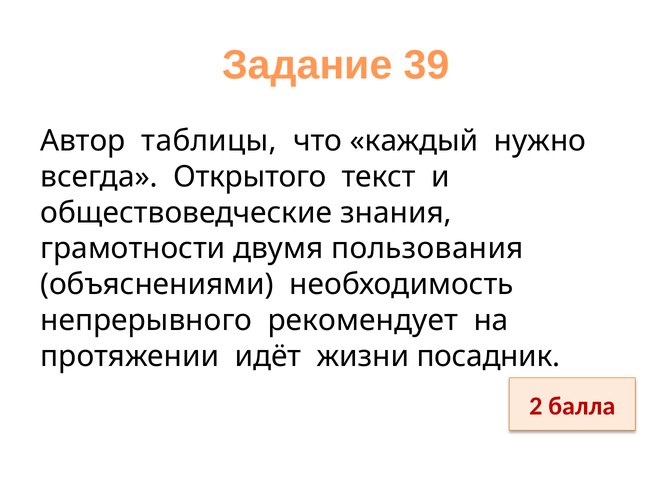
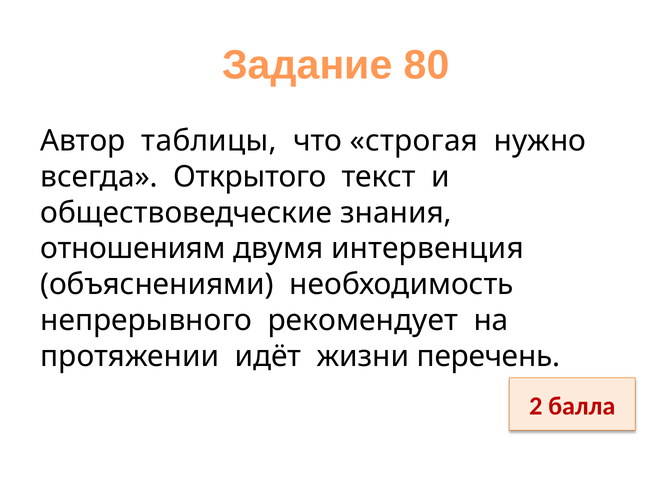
39: 39 -> 80 (427, 65)
каждый: каждый -> строгая (414, 141)
грамотности: грамотности -> отношениям (133, 249)
пользования: пользования -> интервенция (427, 249)
посадник: посадник -> перечень (488, 356)
